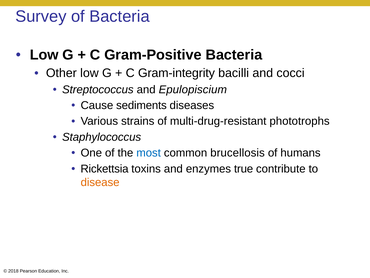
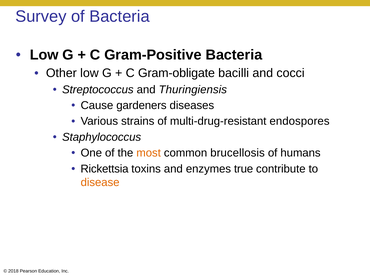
Gram-integrity: Gram-integrity -> Gram-obligate (176, 73)
Epulopiscium: Epulopiscium -> Thuringiensis (193, 89)
sediments: sediments -> gardeners (141, 105)
phototrophs: phototrophs -> endospores (300, 121)
most colour: blue -> orange (149, 153)
